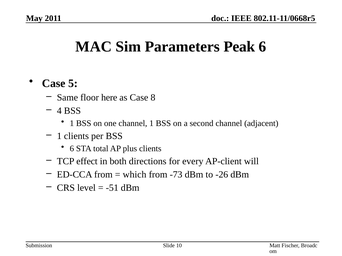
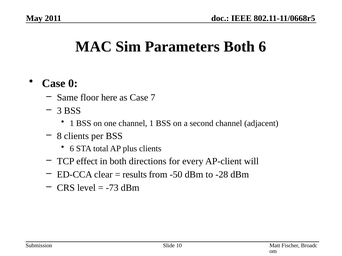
Parameters Peak: Peak -> Both (239, 47)
5: 5 -> 0 (73, 83)
8: 8 -> 7 (153, 98)
4: 4 -> 3 (59, 111)
1: 1 -> 8 (59, 136)
ED-CCA from: from -> clear (103, 175)
which: which -> results (135, 175)
-73: -73 -> -50 (176, 175)
-26: -26 -> -28 (222, 175)
-51: -51 -> -73 (112, 188)
